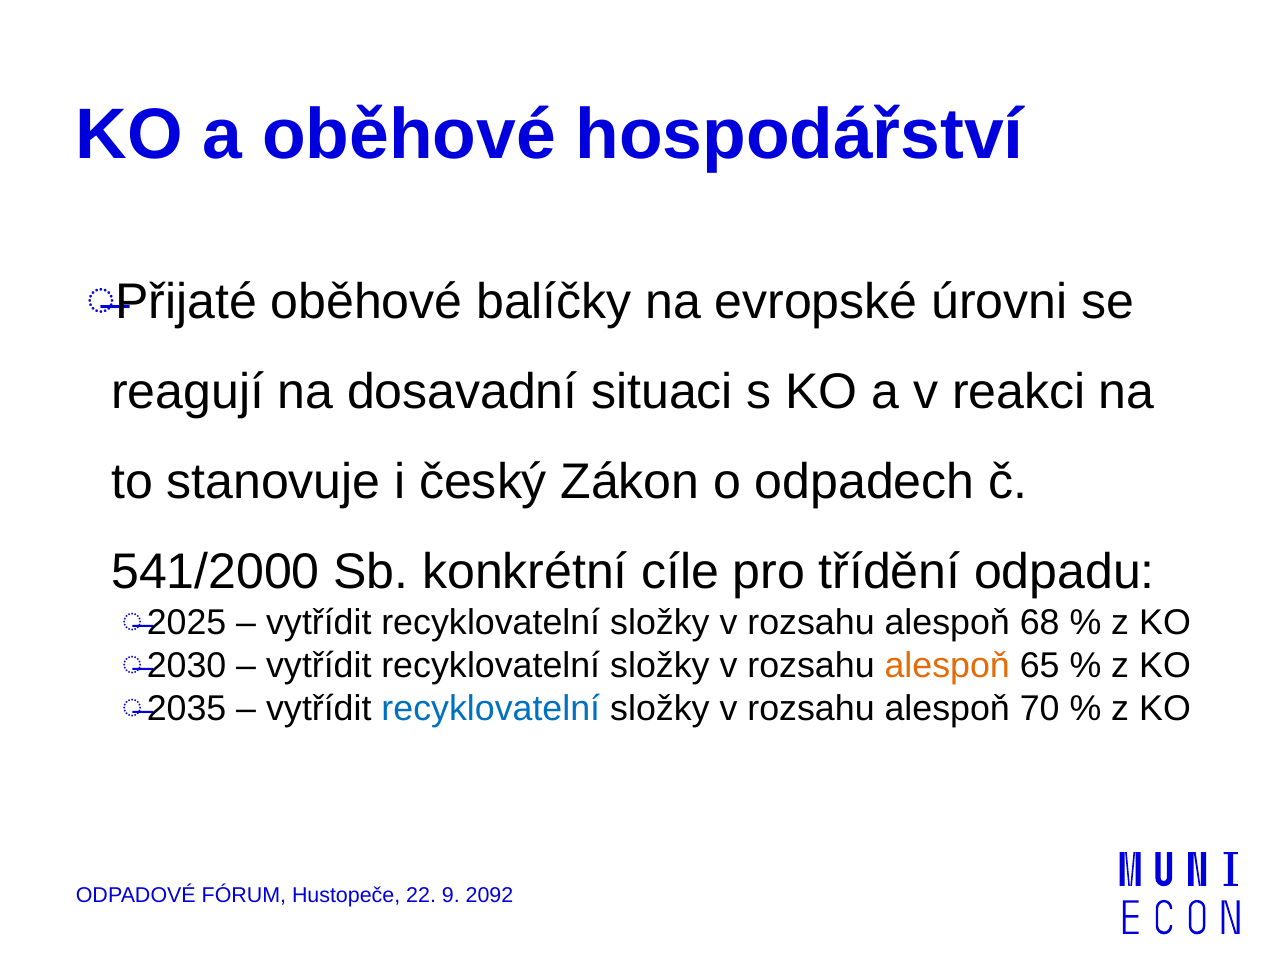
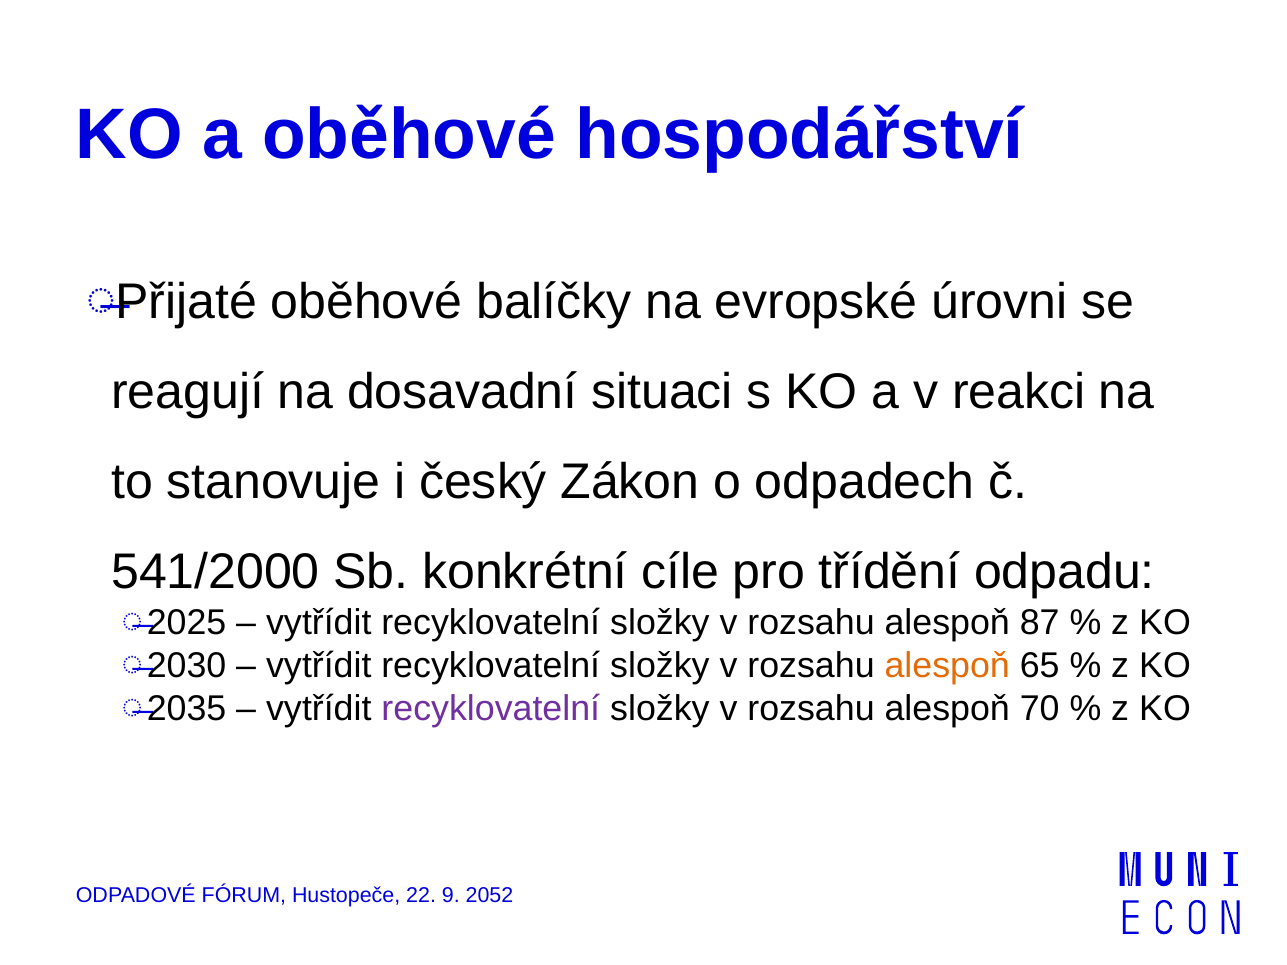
68: 68 -> 87 (1040, 623)
recyklovatelní colour: blue -> purple (491, 708)
2092: 2092 -> 2052 (489, 896)
